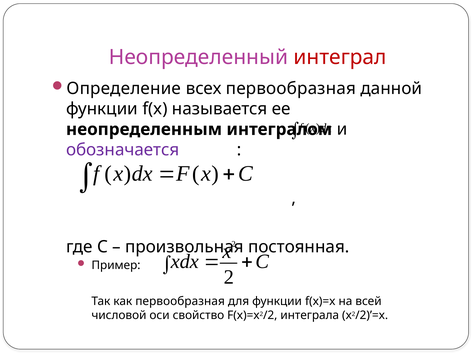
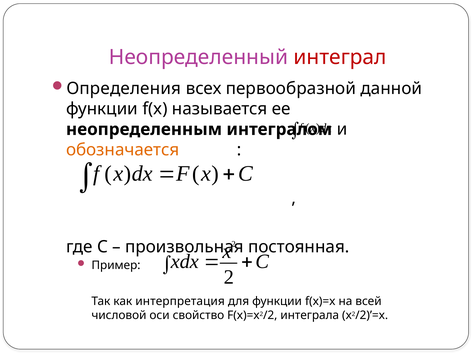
Определение: Определение -> Определения (124, 88)
всех первообразная: первообразная -> первообразной (291, 88)
обозначается colour: purple -> orange (123, 150)
как первообразная: первообразная -> интерпретация (180, 301)
